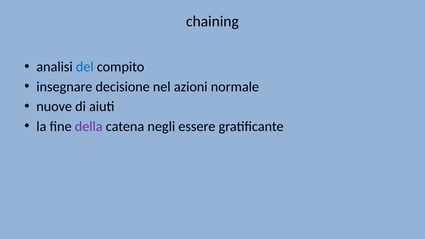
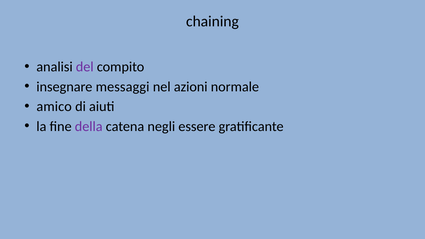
del colour: blue -> purple (85, 67)
decisione: decisione -> messaggi (123, 87)
nuove: nuove -> amico (54, 107)
